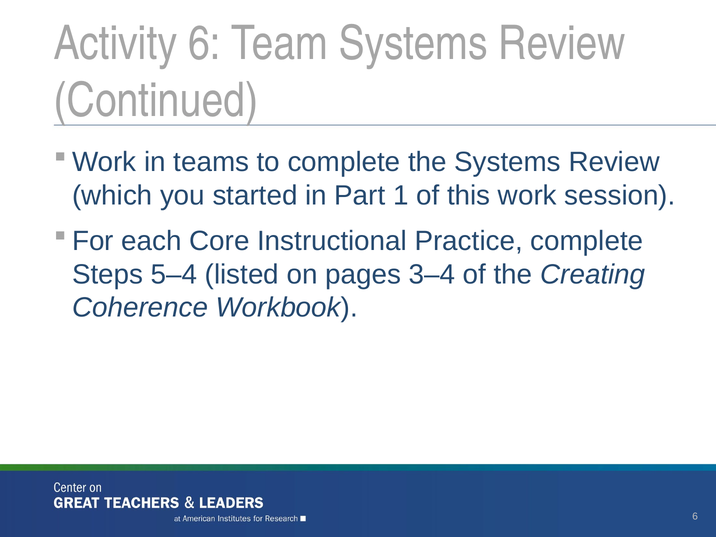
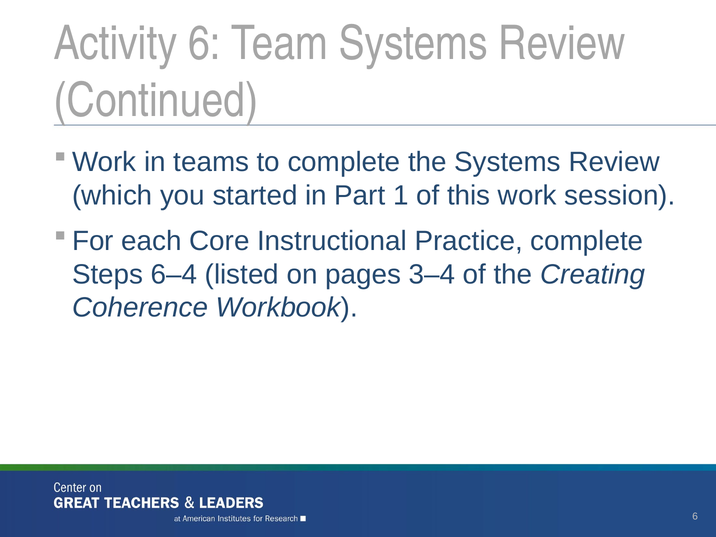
5–4: 5–4 -> 6–4 (174, 274)
